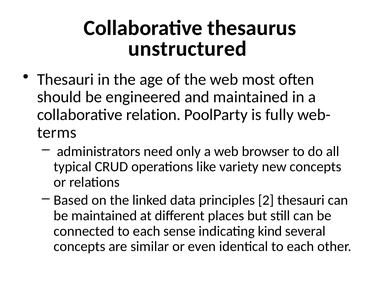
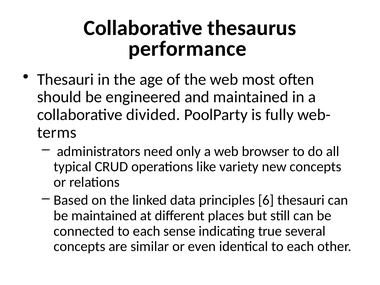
unstructured: unstructured -> performance (187, 49)
relation: relation -> divided (153, 115)
2: 2 -> 6 (266, 200)
kind: kind -> true (270, 231)
